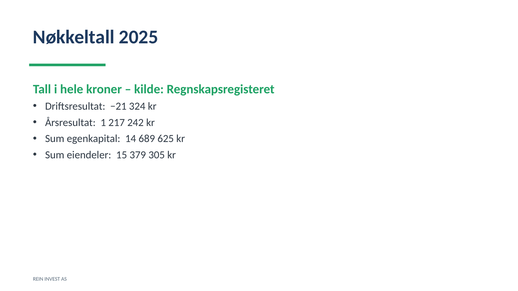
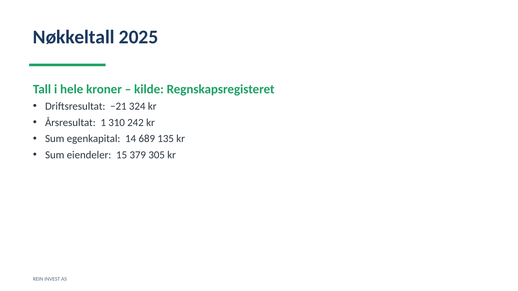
217: 217 -> 310 (117, 123)
625: 625 -> 135 (166, 139)
